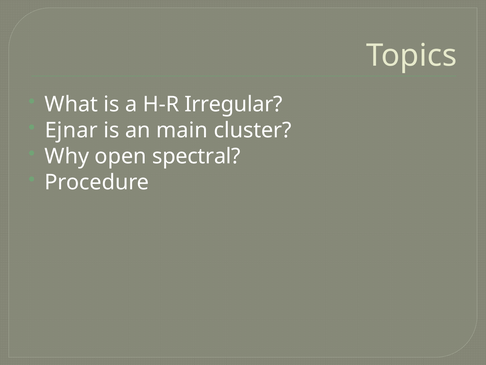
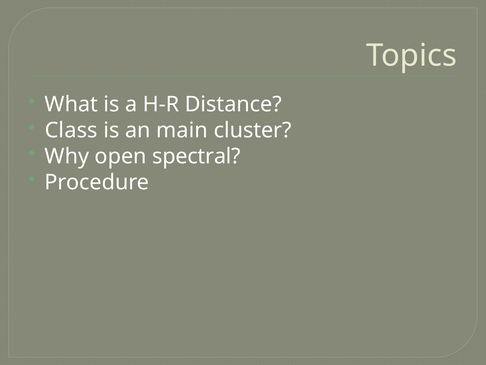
Irregular: Irregular -> Distance (233, 104)
Ejnar: Ejnar -> Class (71, 130)
